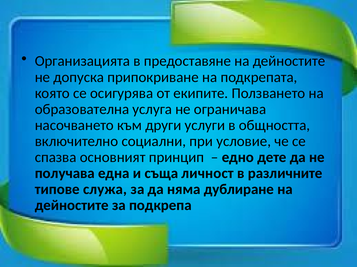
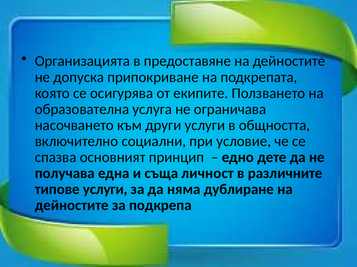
типове служа: служа -> услуги (105, 190)
